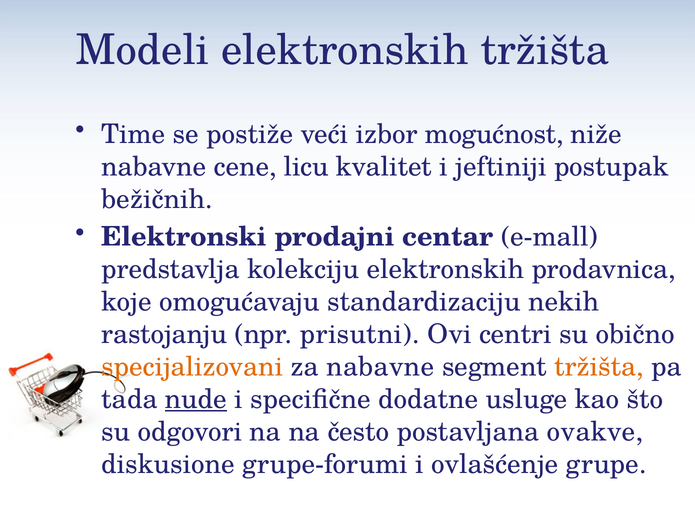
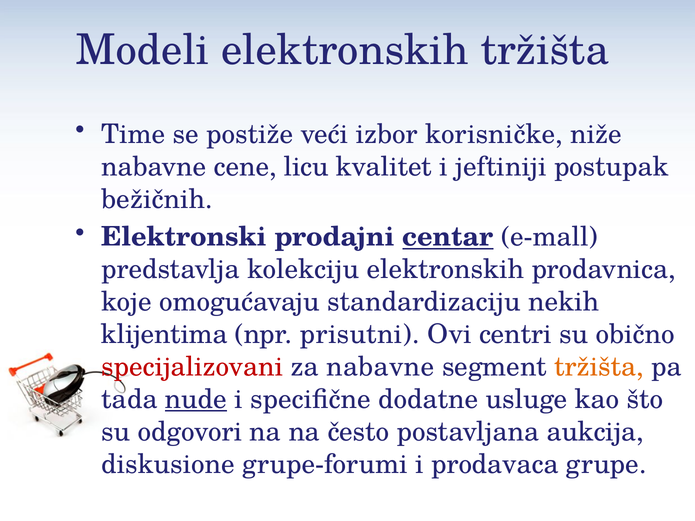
mogućnost: mogućnost -> korisničke (494, 134)
centar underline: none -> present (448, 237)
rastojanju: rastojanju -> klijentima (164, 335)
specijalizovani colour: orange -> red (192, 367)
ovakve: ovakve -> aukcija (595, 432)
ovlašćenje: ovlašćenje -> prodavaca (495, 464)
